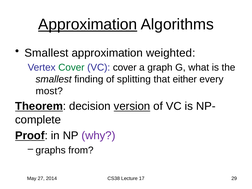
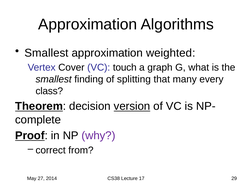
Approximation underline: present -> none (88, 24)
Cover colour: green -> black (71, 68)
VC cover: cover -> touch (125, 68)
either: either -> many (185, 79)
most: most -> class (49, 91)
graphs: graphs -> correct (51, 150)
